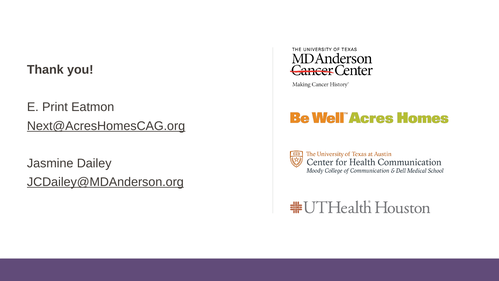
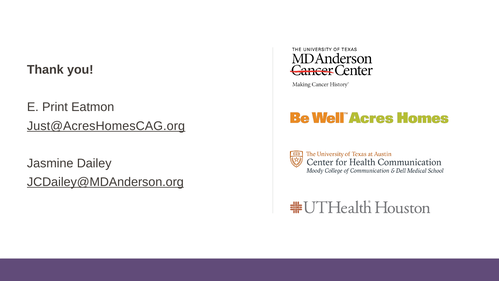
Next@AcresHomesCAG.org: Next@AcresHomesCAG.org -> Just@AcresHomesCAG.org (106, 126)
